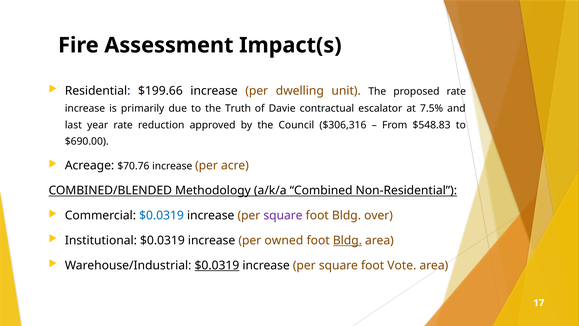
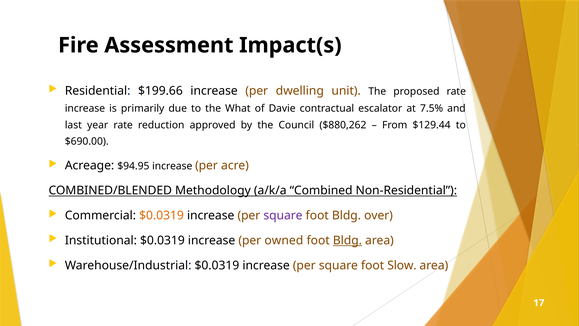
Truth: Truth -> What (238, 108)
$306,316: $306,316 -> $880,262 (343, 125)
$548.83: $548.83 -> $129.44 (432, 125)
$70.76: $70.76 -> $94.95 (133, 166)
$0.0319 colour: blue -> orange (161, 215)
$0.0319 underline: present -> none (217, 265)
Vote: Vote -> Slow (402, 265)
